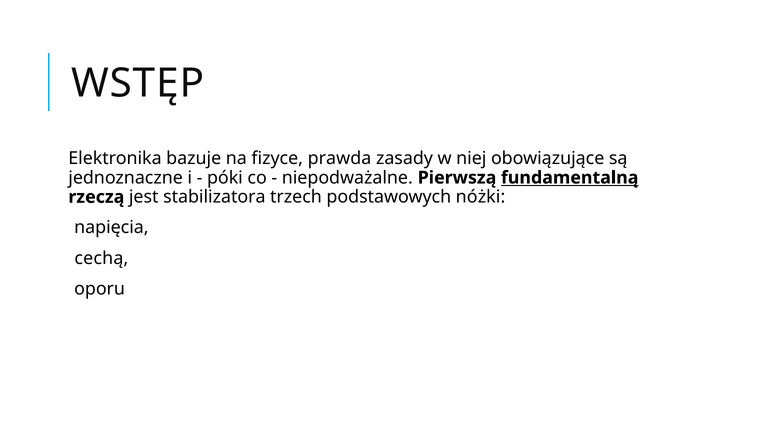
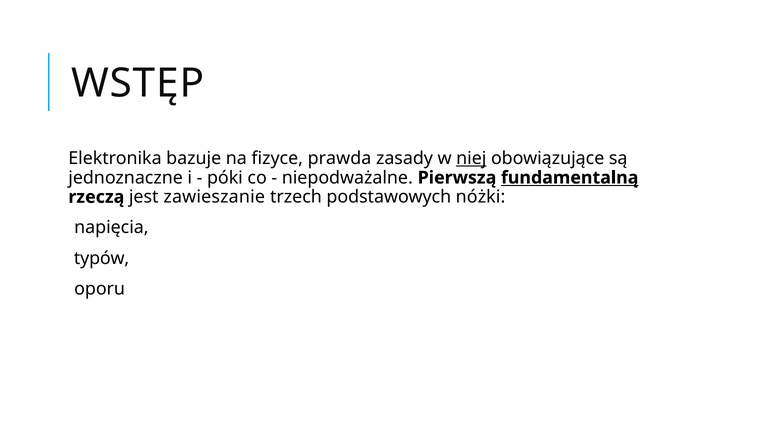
niej underline: none -> present (471, 159)
stabilizatora: stabilizatora -> zawieszanie (214, 197)
cechą: cechą -> typów (102, 258)
